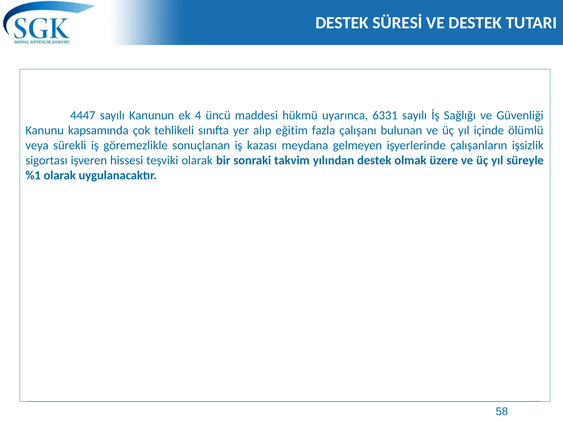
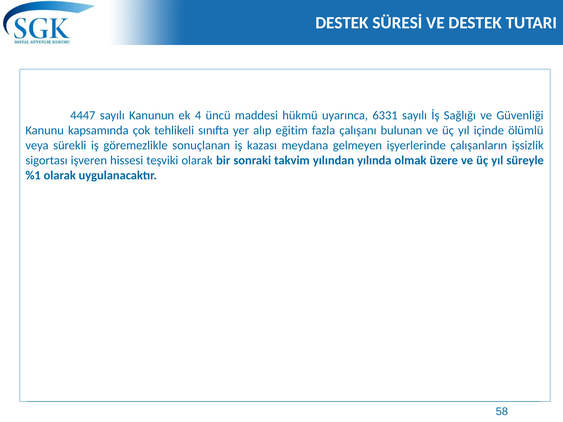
yılından destek: destek -> yılında (374, 160)
